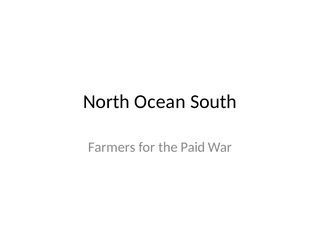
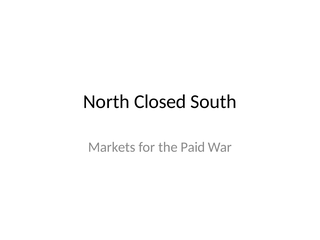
Ocean: Ocean -> Closed (160, 102)
Farmers: Farmers -> Markets (112, 147)
